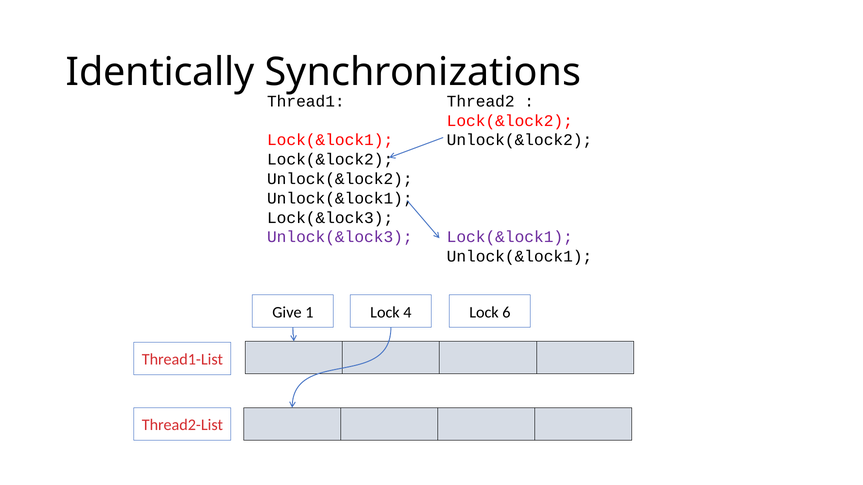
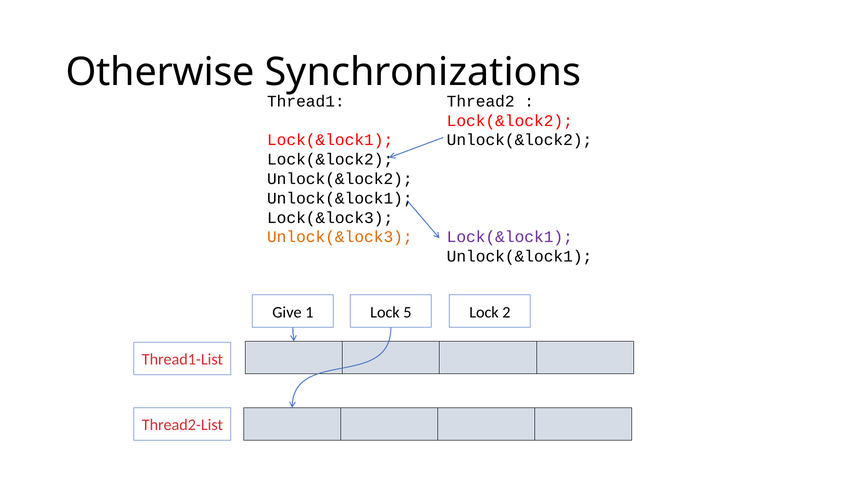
Identically: Identically -> Otherwise (160, 72)
Unlock(&lock3 colour: purple -> orange (340, 237)
4: 4 -> 5 (407, 313)
6: 6 -> 2 (506, 313)
